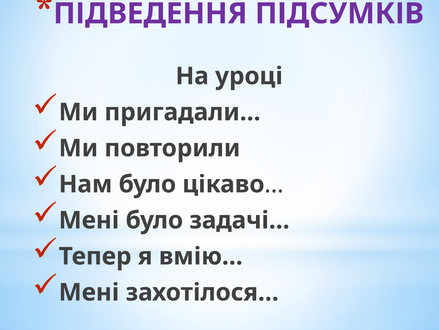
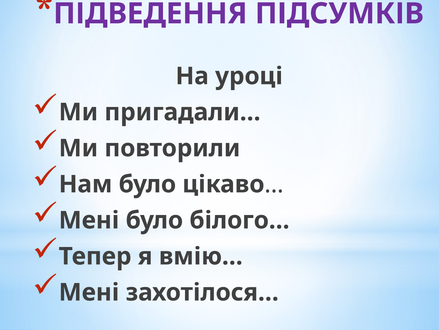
задачі…: задачі… -> білого… (240, 220)
